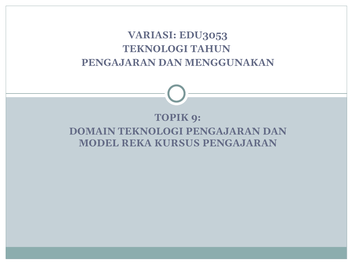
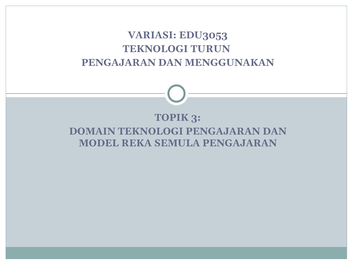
TAHUN: TAHUN -> TURUN (210, 49)
9: 9 -> 3 (196, 117)
KURSUS: KURSUS -> SEMULA (177, 143)
